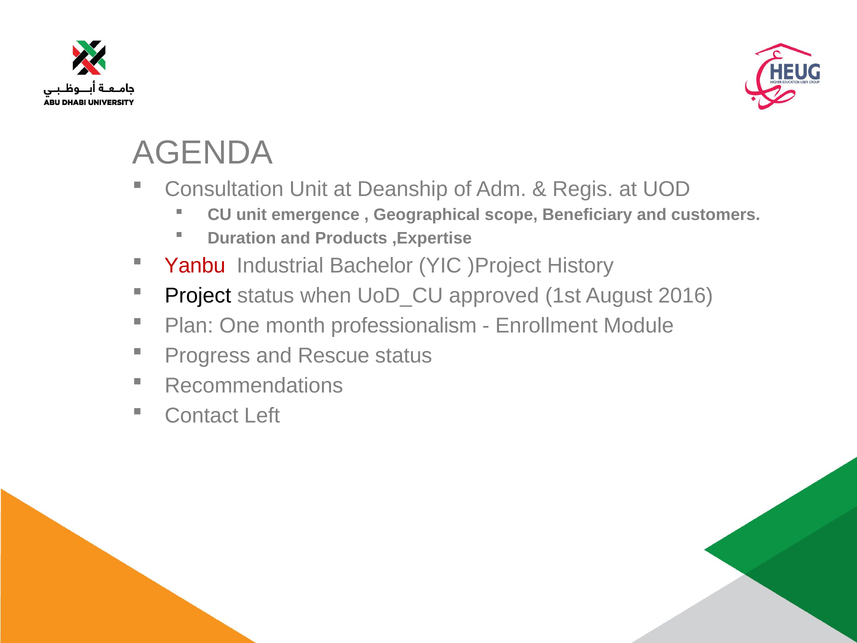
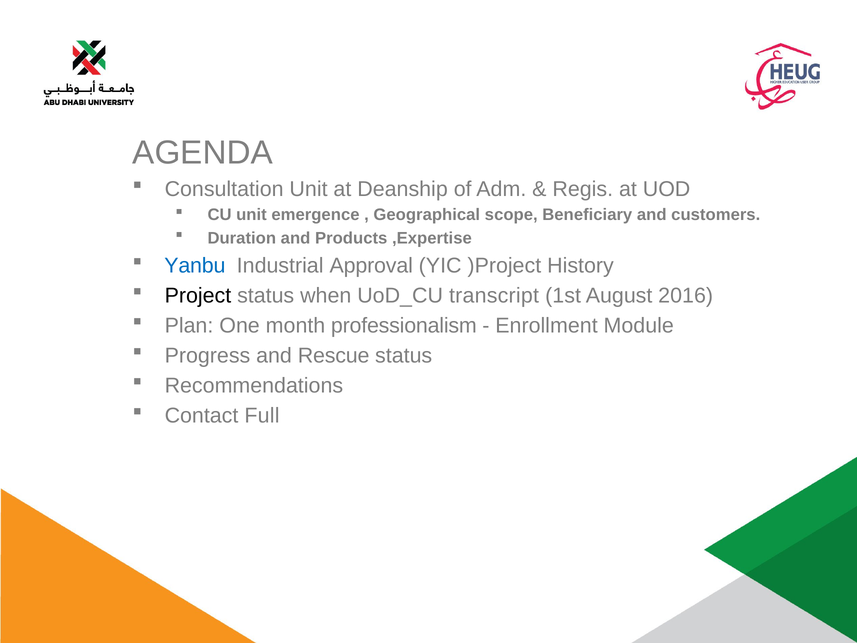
Yanbu colour: red -> blue (195, 266)
Bachelor: Bachelor -> Approval (371, 266)
approved: approved -> transcript (494, 296)
Left: Left -> Full (262, 416)
